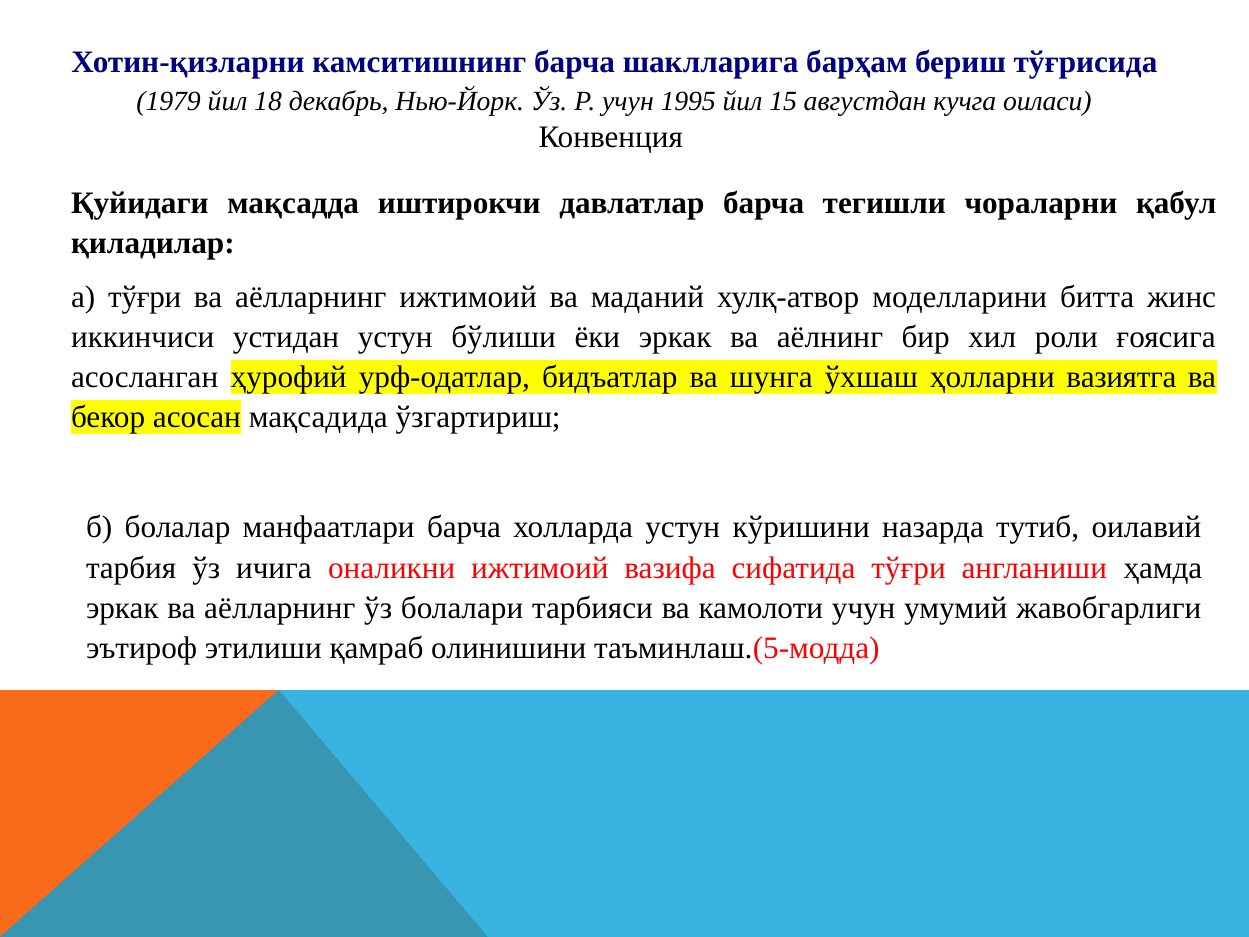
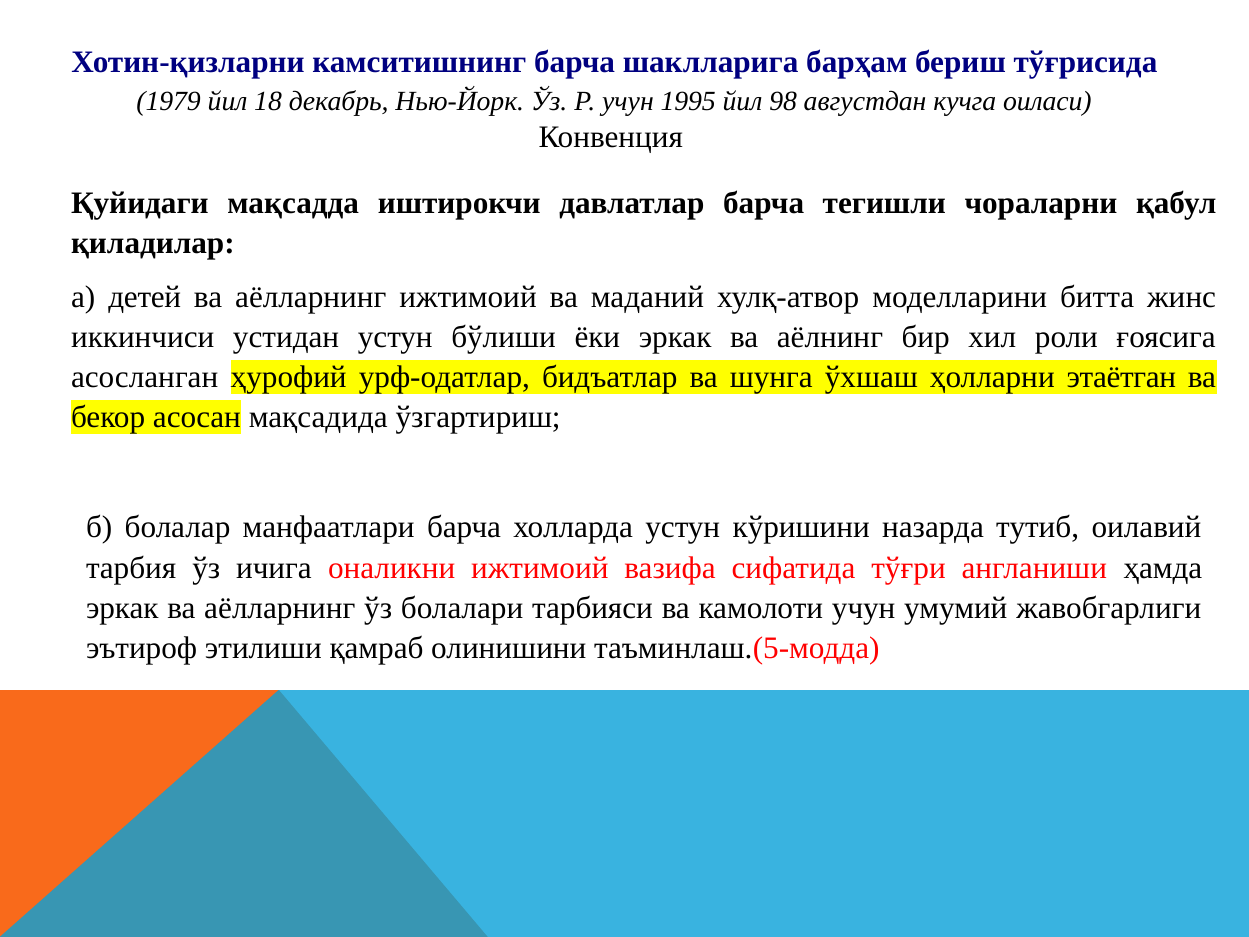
15: 15 -> 98 (783, 101)
а тўғри: тўғри -> детей (145, 297)
вазиятга: вазиятга -> этаётган (1121, 377)
